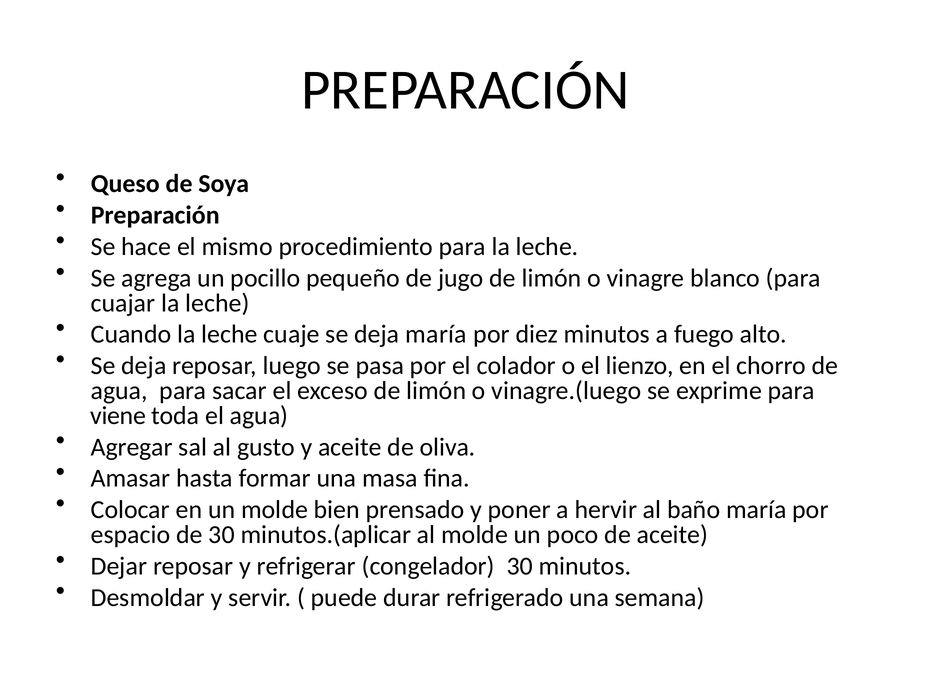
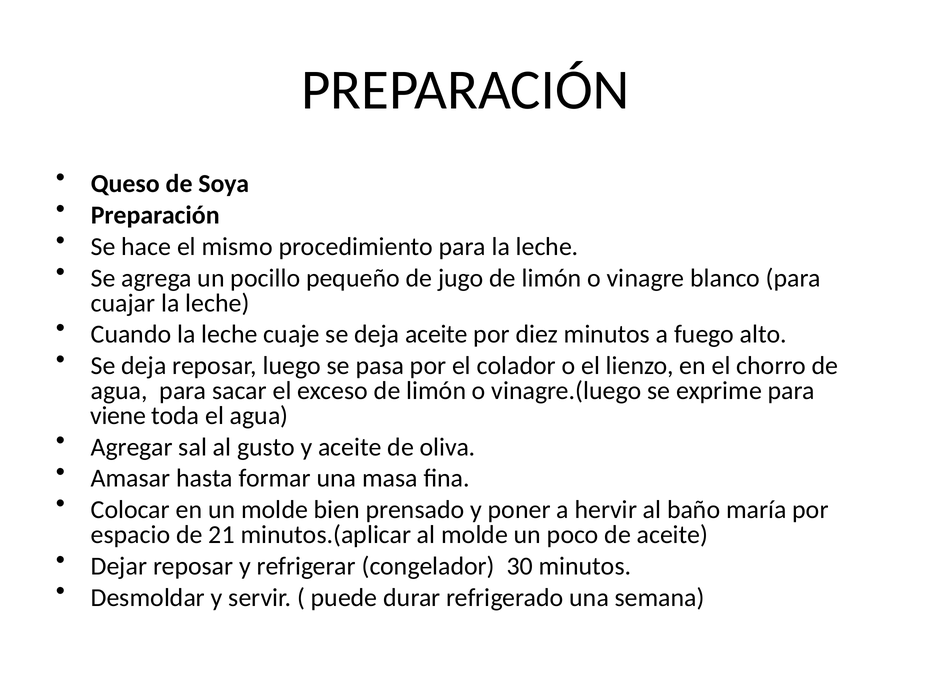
deja maría: maría -> aceite (436, 335)
de 30: 30 -> 21 (222, 535)
